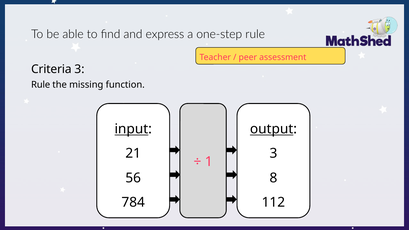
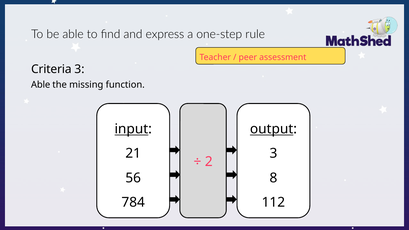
Rule: Rule -> Able (41, 85)
1: 1 -> 2 (209, 162)
